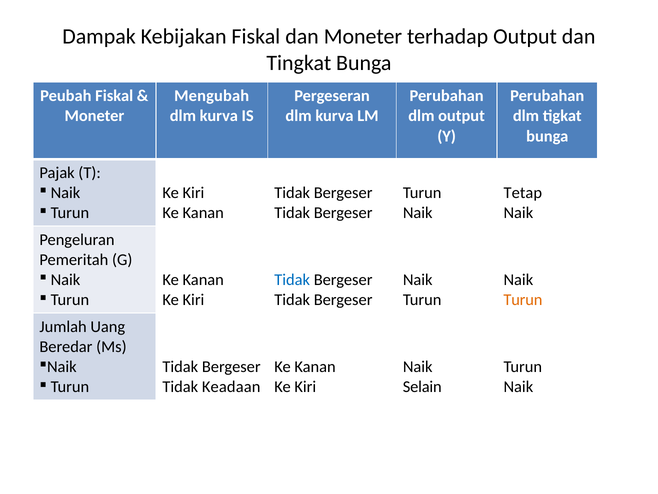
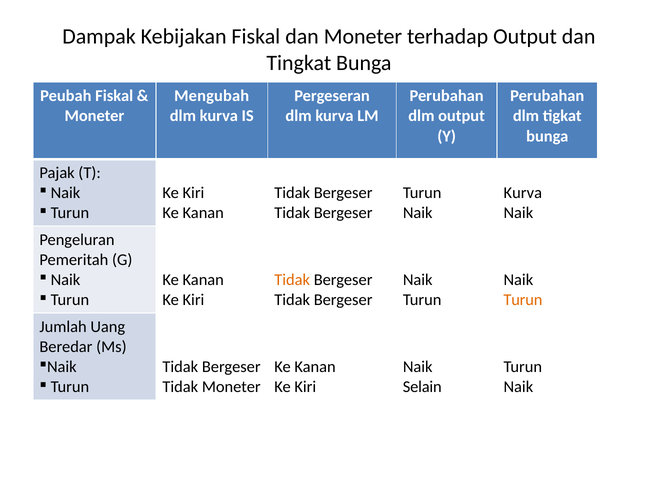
Tetap: Tetap -> Kurva (523, 193)
Tidak colour: blue -> orange (292, 280)
Tidak Keadaan: Keadaan -> Moneter (231, 387)
